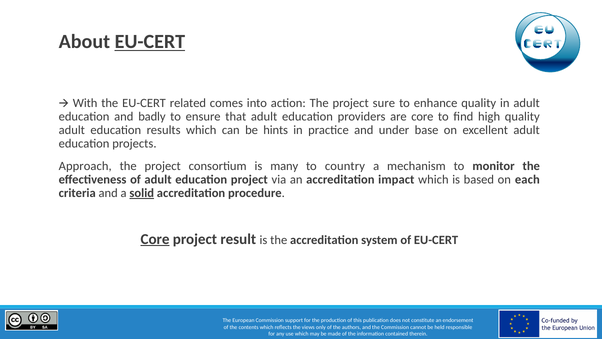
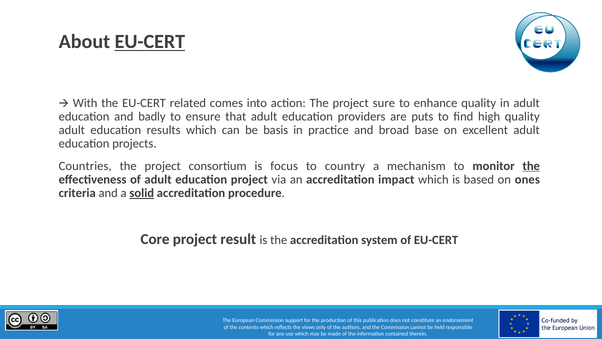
are core: core -> puts (422, 116)
hints: hints -> basis (276, 130)
under: under -> broad (394, 130)
Approach: Approach -> Countries (85, 166)
many: many -> focus (284, 166)
the underline: none -> present (531, 166)
each: each -> ones (527, 179)
Core underline: present -> none (155, 239)
